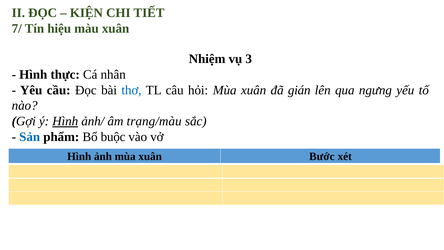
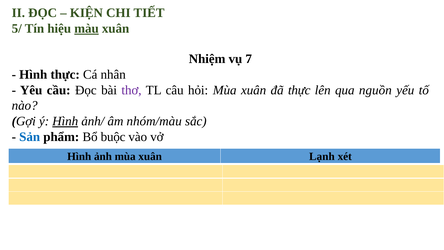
7/: 7/ -> 5/ (17, 29)
màu underline: none -> present (86, 29)
3: 3 -> 7 (249, 59)
thơ colour: blue -> purple (132, 90)
đã gián: gián -> thực (299, 90)
ngưng: ngưng -> nguồn (375, 90)
trạng/màu: trạng/màu -> nhóm/màu (154, 121)
Bước: Bước -> Lạnh (322, 156)
